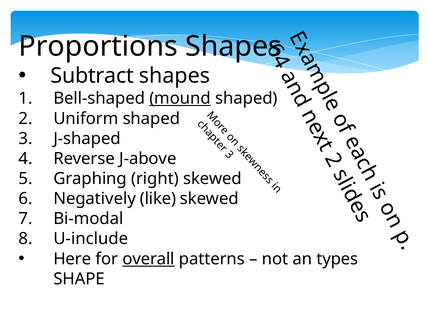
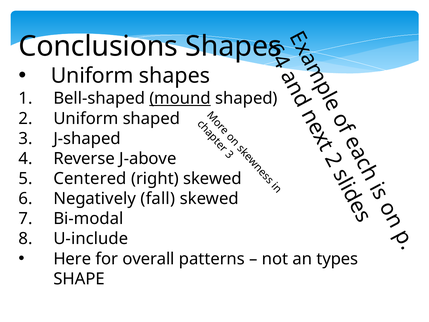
Proportions: Proportions -> Conclusions (98, 46)
Subtract: Subtract -> Uniform (92, 76)
Graphing: Graphing -> Centered (90, 179)
like: like -> fall (158, 199)
overall underline: present -> none (149, 259)
